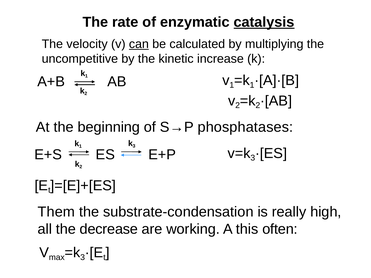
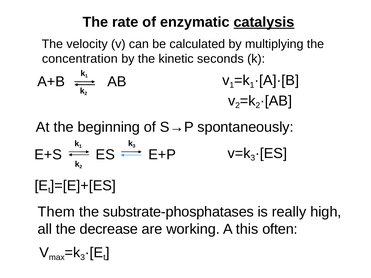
can underline: present -> none (139, 44)
uncompetitive: uncompetitive -> concentration (80, 59)
increase: increase -> seconds (220, 59)
phosphatases: phosphatases -> spontaneously (245, 127)
substrate-condensation: substrate-condensation -> substrate-phosphatases (178, 212)
